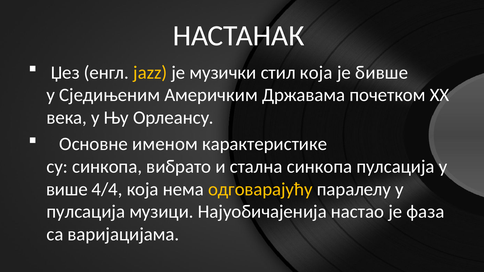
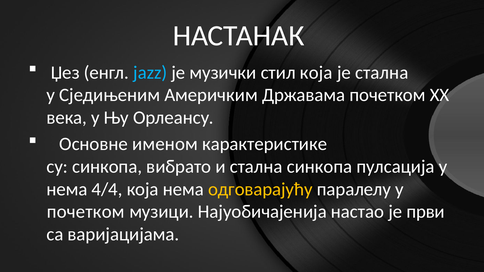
jazz colour: yellow -> light blue (150, 73)
је бивше: бивше -> стална (382, 73)
више: више -> нема (67, 189)
пулсација: пулсација -> почетком (86, 212)
фаза: фаза -> први (426, 212)
